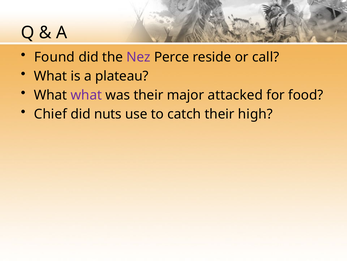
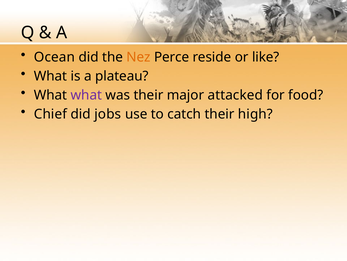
Found: Found -> Ocean (54, 57)
Nez colour: purple -> orange (139, 57)
call: call -> like (266, 57)
nuts: nuts -> jobs (108, 114)
